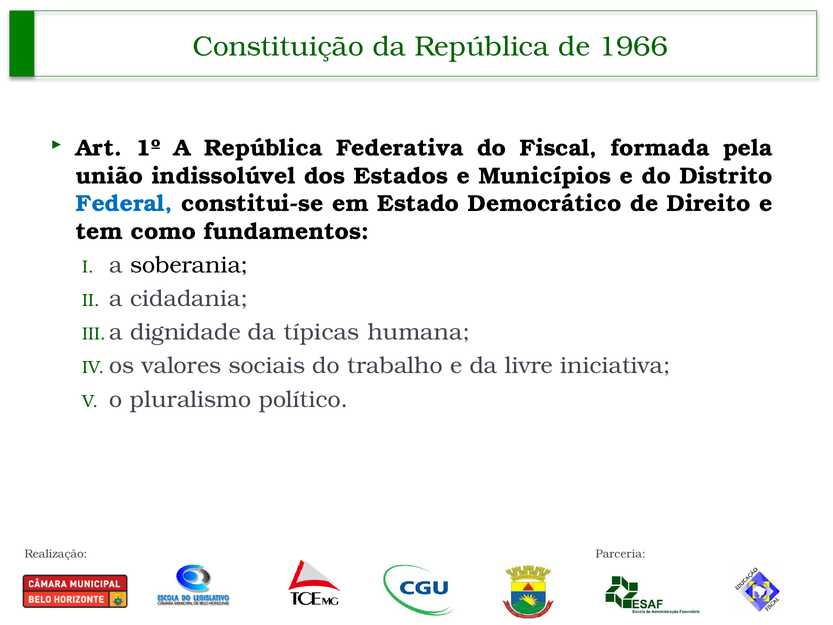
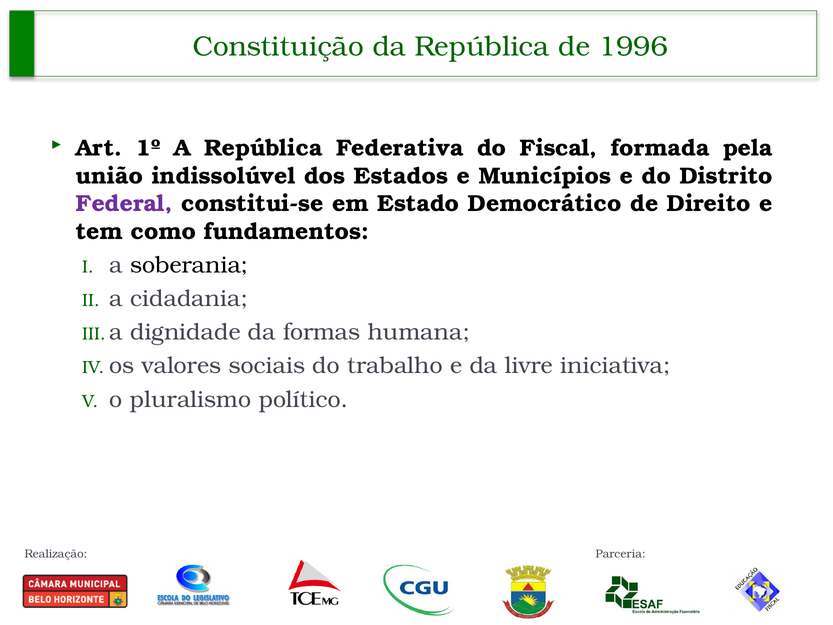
1966: 1966 -> 1996 (633, 46)
Federal colour: blue -> purple (124, 204)
típicas: típicas -> formas (322, 332)
